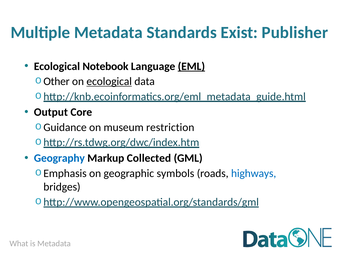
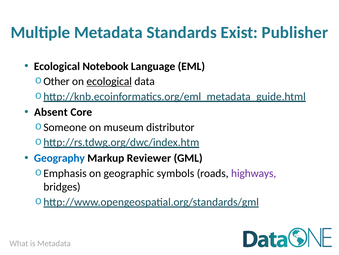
EML underline: present -> none (191, 66)
Output: Output -> Absent (51, 112)
Guidance: Guidance -> Someone (65, 127)
restriction: restriction -> distributor (170, 127)
Collected: Collected -> Reviewer (149, 158)
highways colour: blue -> purple (254, 173)
